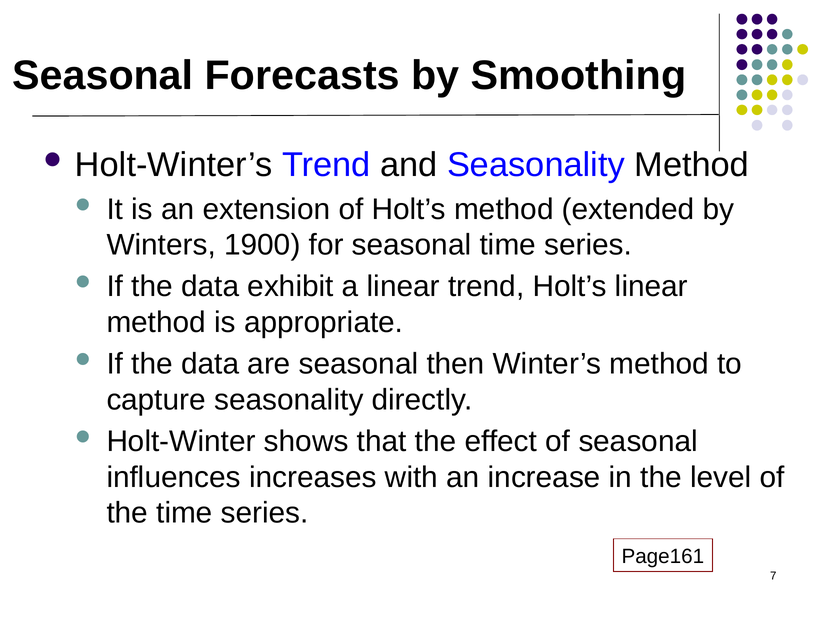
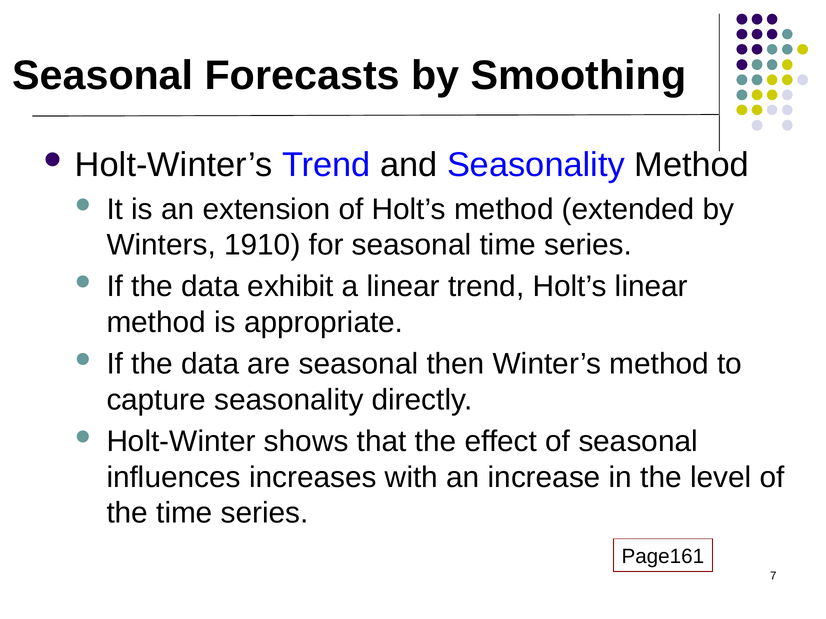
1900: 1900 -> 1910 (262, 245)
